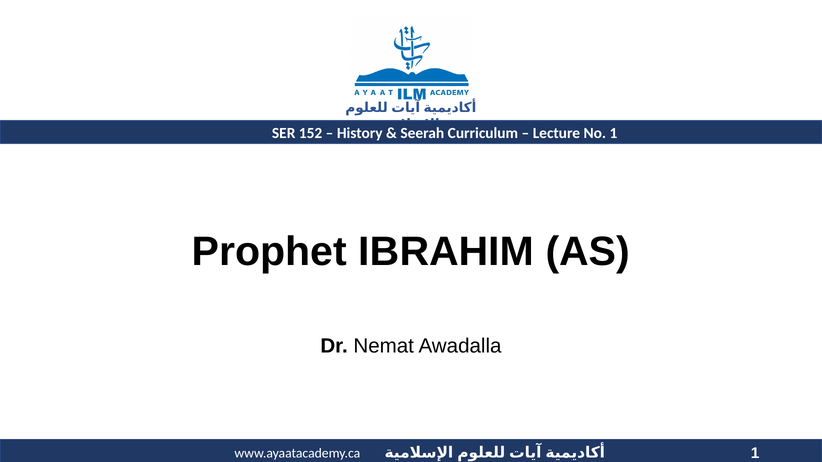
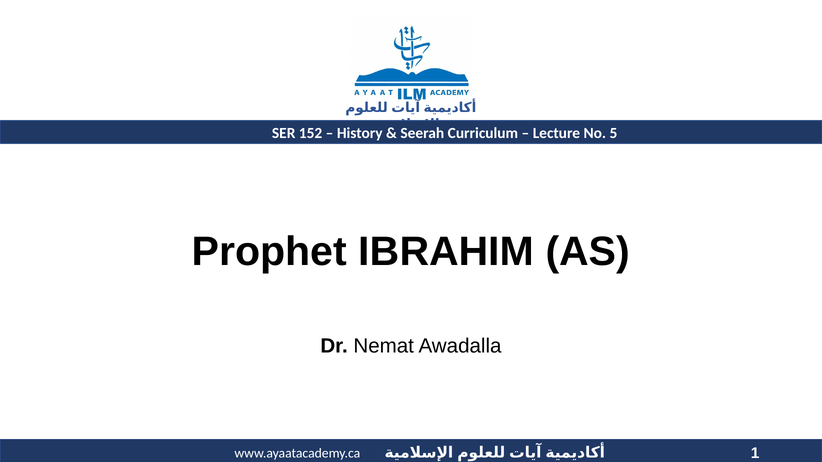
No 1: 1 -> 5 (613, 134)
